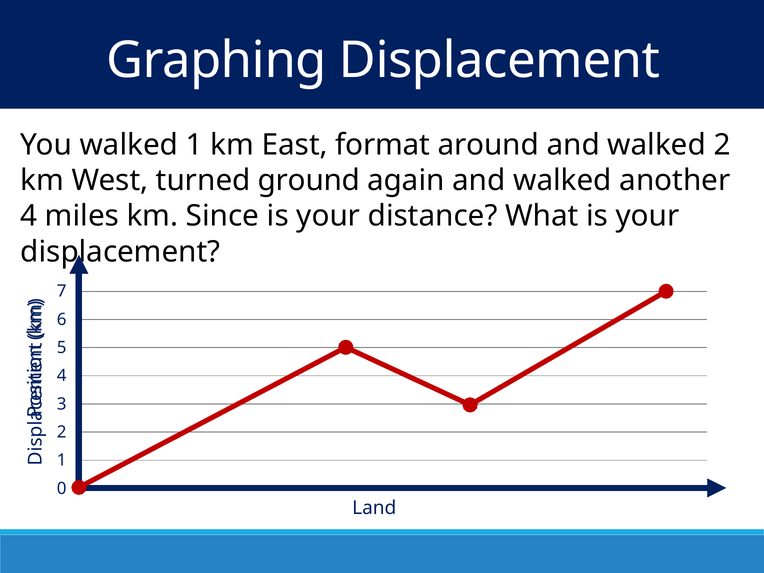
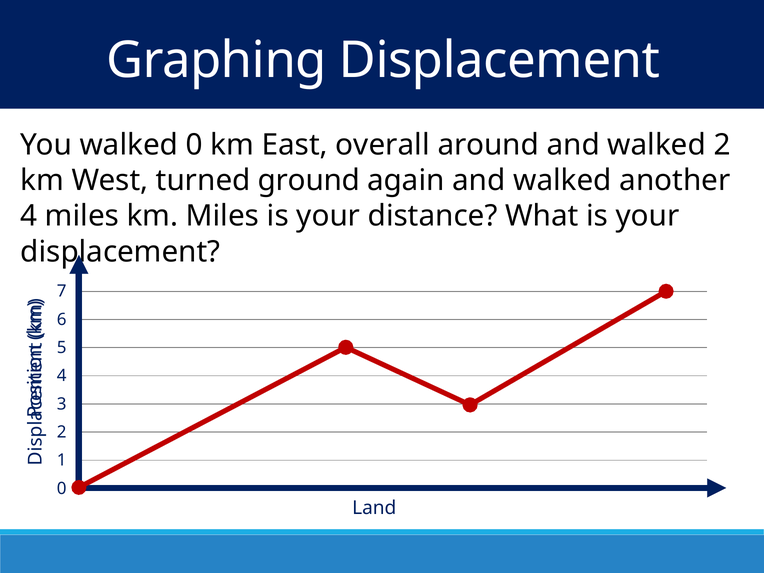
walked 1: 1 -> 0 (194, 145)
format: format -> overall (383, 145)
km Since: Since -> Miles (223, 216)
